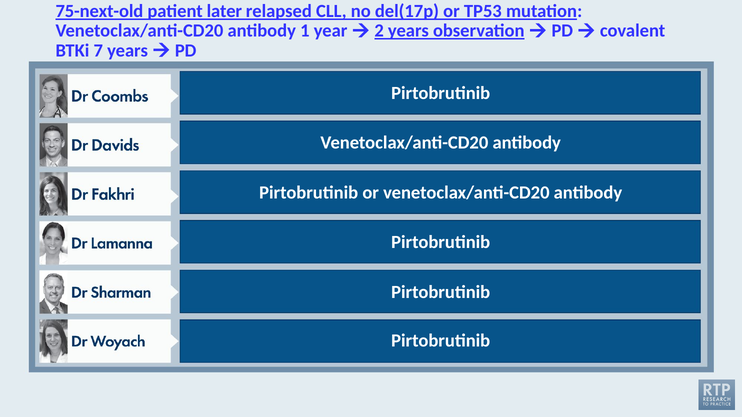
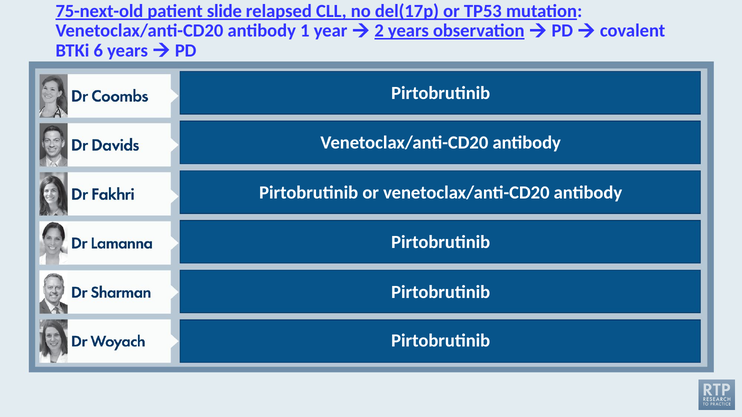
later: later -> slide (224, 11)
7: 7 -> 6 (98, 50)
